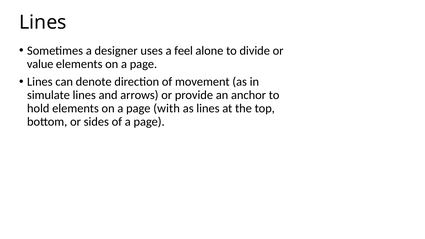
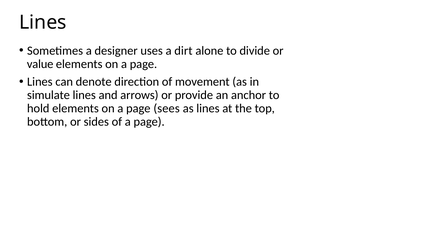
feel: feel -> dirt (183, 51)
with: with -> sees (167, 109)
